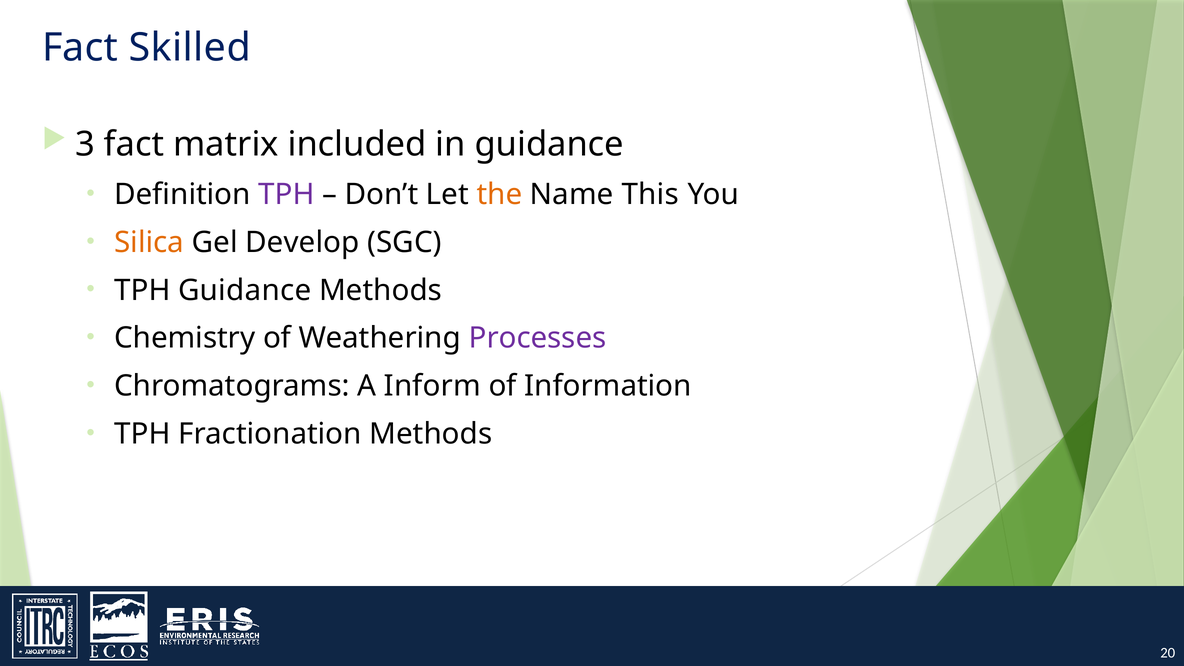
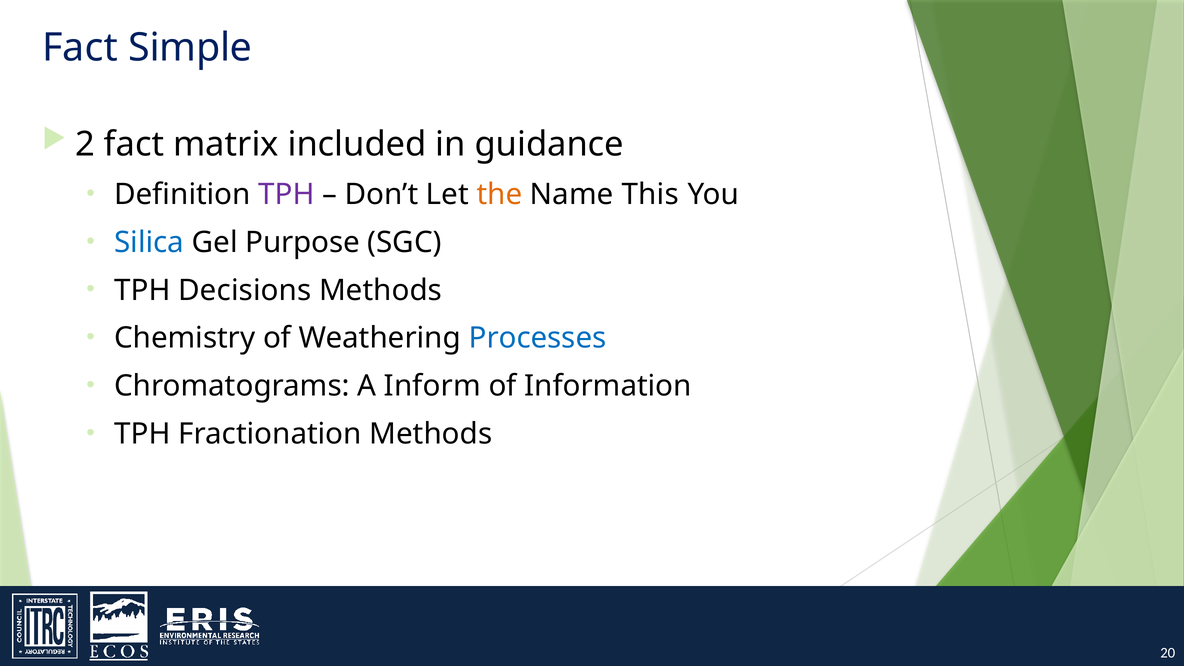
Skilled: Skilled -> Simple (190, 48)
3: 3 -> 2 (85, 144)
Silica colour: orange -> blue (149, 243)
Develop: Develop -> Purpose (303, 243)
TPH Guidance: Guidance -> Decisions (245, 290)
Processes colour: purple -> blue (538, 338)
